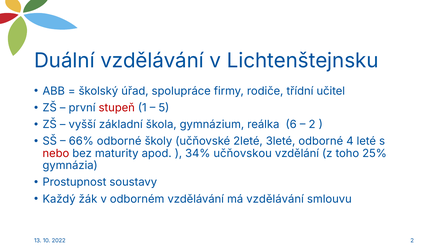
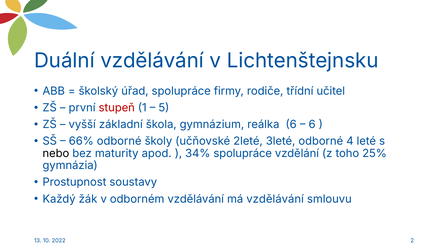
2: 2 -> 6 (312, 125)
nebo colour: red -> black (56, 153)
34% učňovskou: učňovskou -> spolupráce (243, 153)
